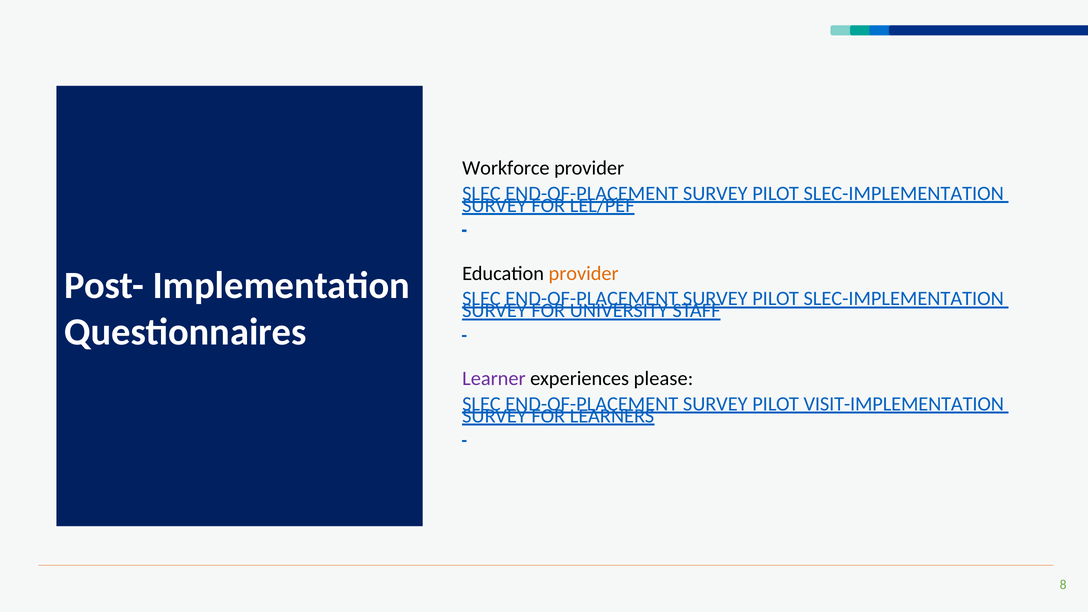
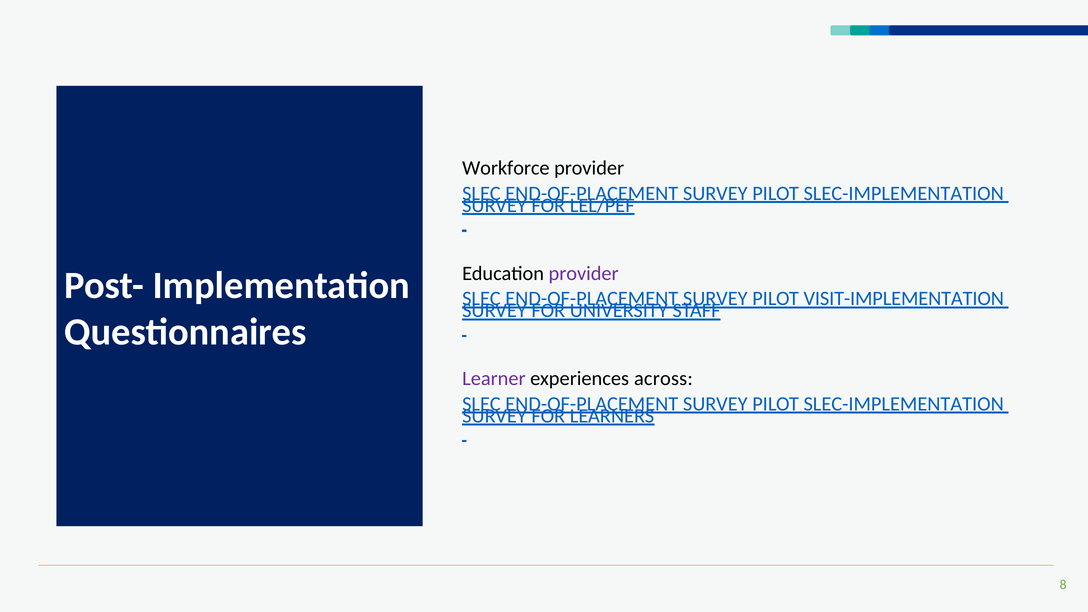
provider colour: orange -> purple (584, 273)
SLEC-IMPLEMENTATION: SLEC-IMPLEMENTATION -> VISIT-IMPLEMENTATION (904, 299)
please: please -> across (663, 379)
VISIT-IMPLEMENTATION: VISIT-IMPLEMENTATION -> SLEC-IMPLEMENTATION (904, 404)
